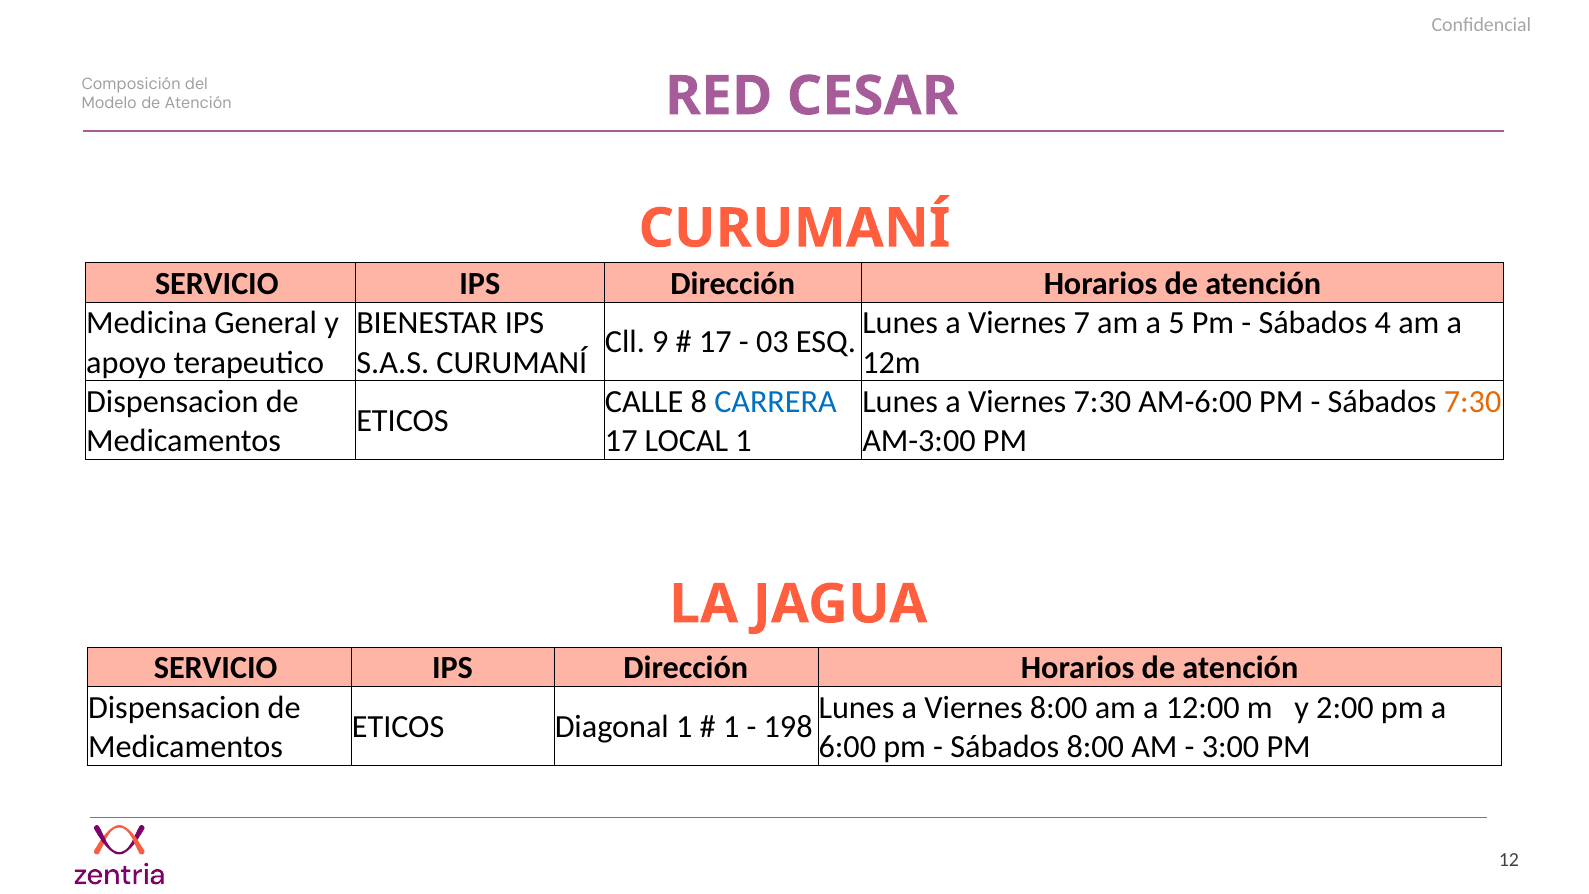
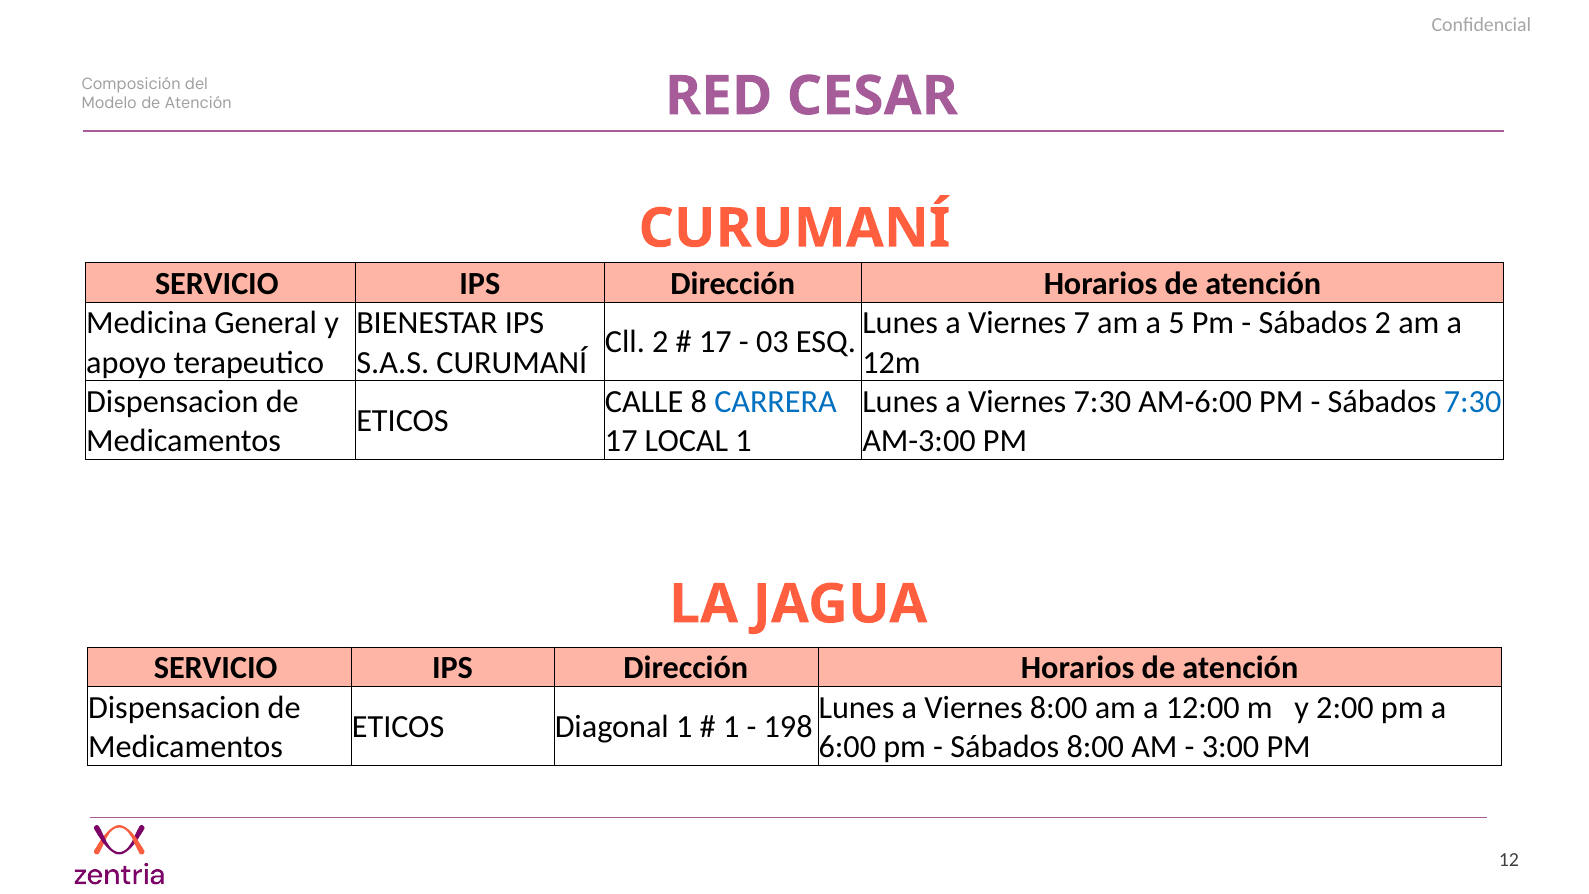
Sábados 4: 4 -> 2 (1383, 323)
Cll 9: 9 -> 2 (660, 342)
7:30 colour: orange -> blue (1473, 401)
